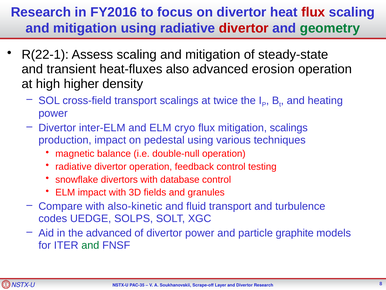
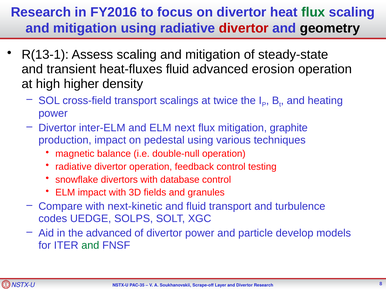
flux colour: red -> green (313, 12)
geometry colour: green -> black (330, 28)
R(22-1: R(22-1 -> R(13-1 (45, 54)
heat-fluxes also: also -> fluid (177, 69)
cryo: cryo -> next (185, 128)
mitigation scalings: scalings -> graphite (289, 128)
also-kinetic: also-kinetic -> next-kinetic (135, 206)
graphite: graphite -> develop (295, 233)
